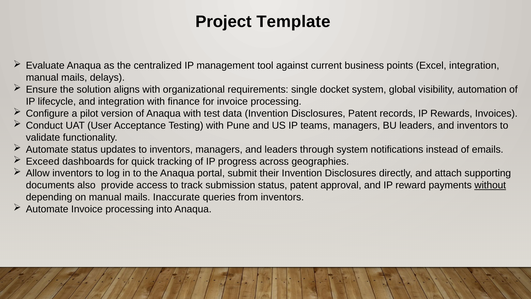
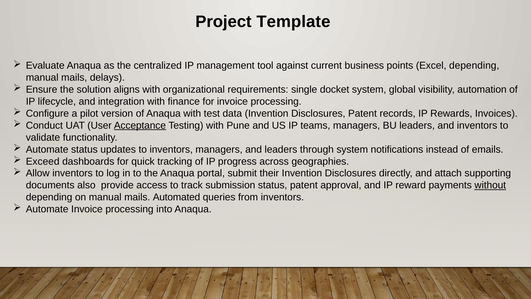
Excel integration: integration -> depending (474, 66)
Acceptance underline: none -> present (140, 125)
Inaccurate: Inaccurate -> Automated (177, 197)
